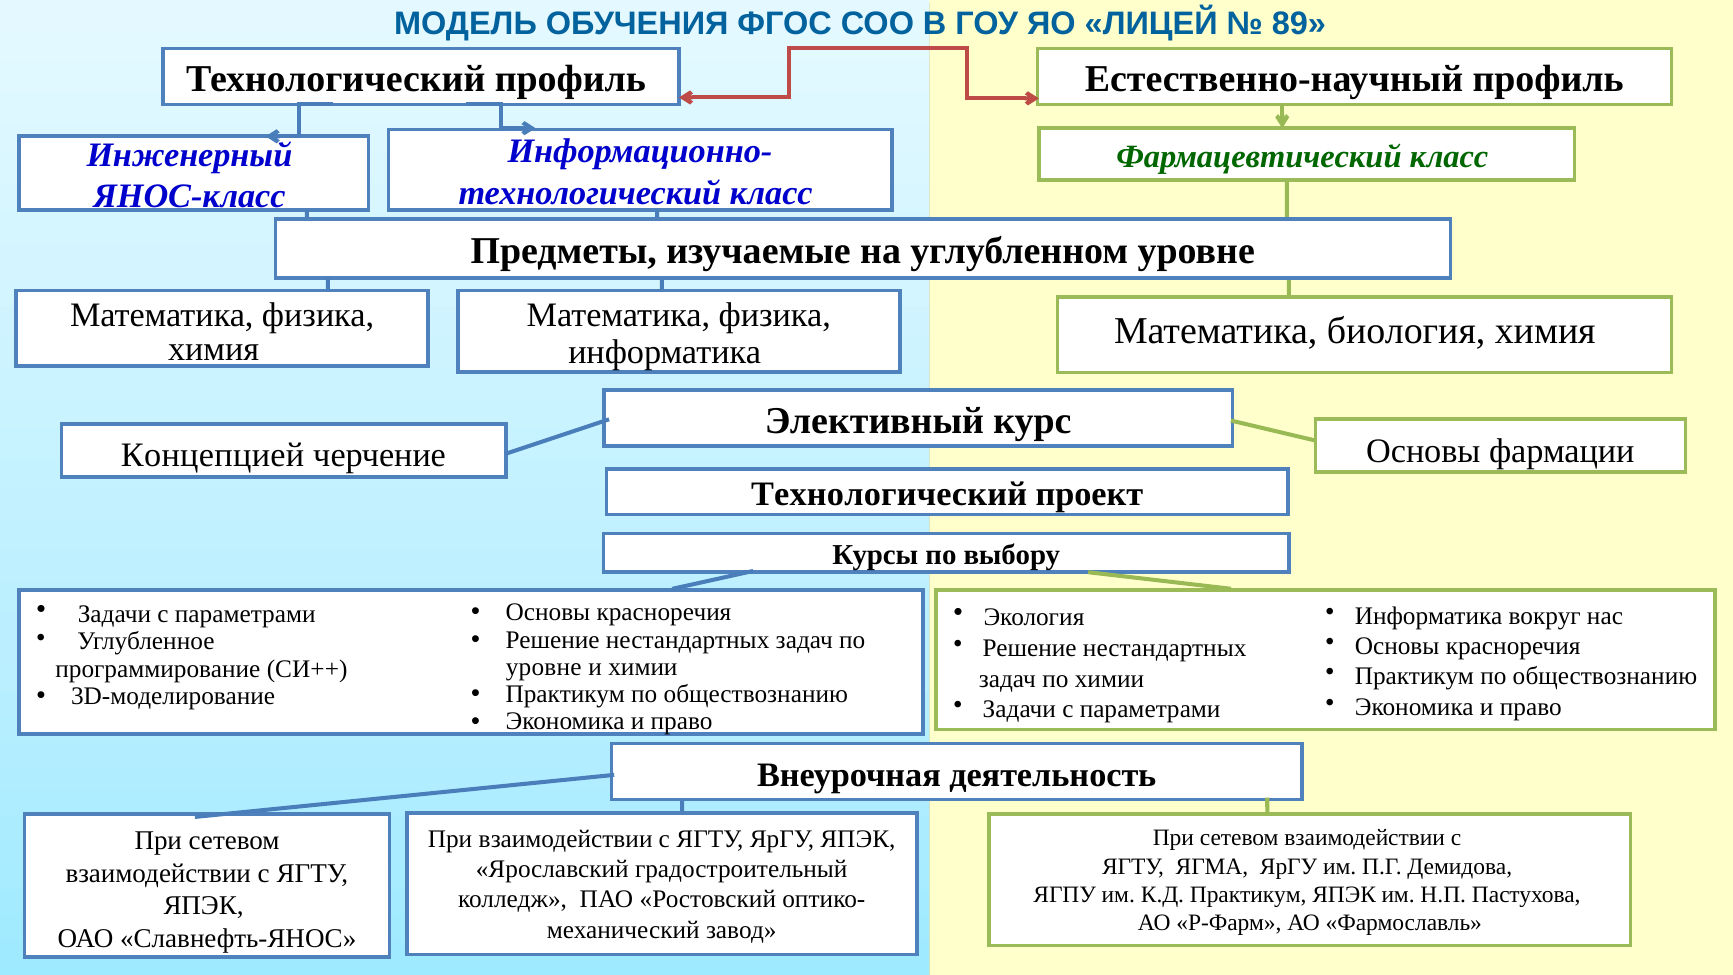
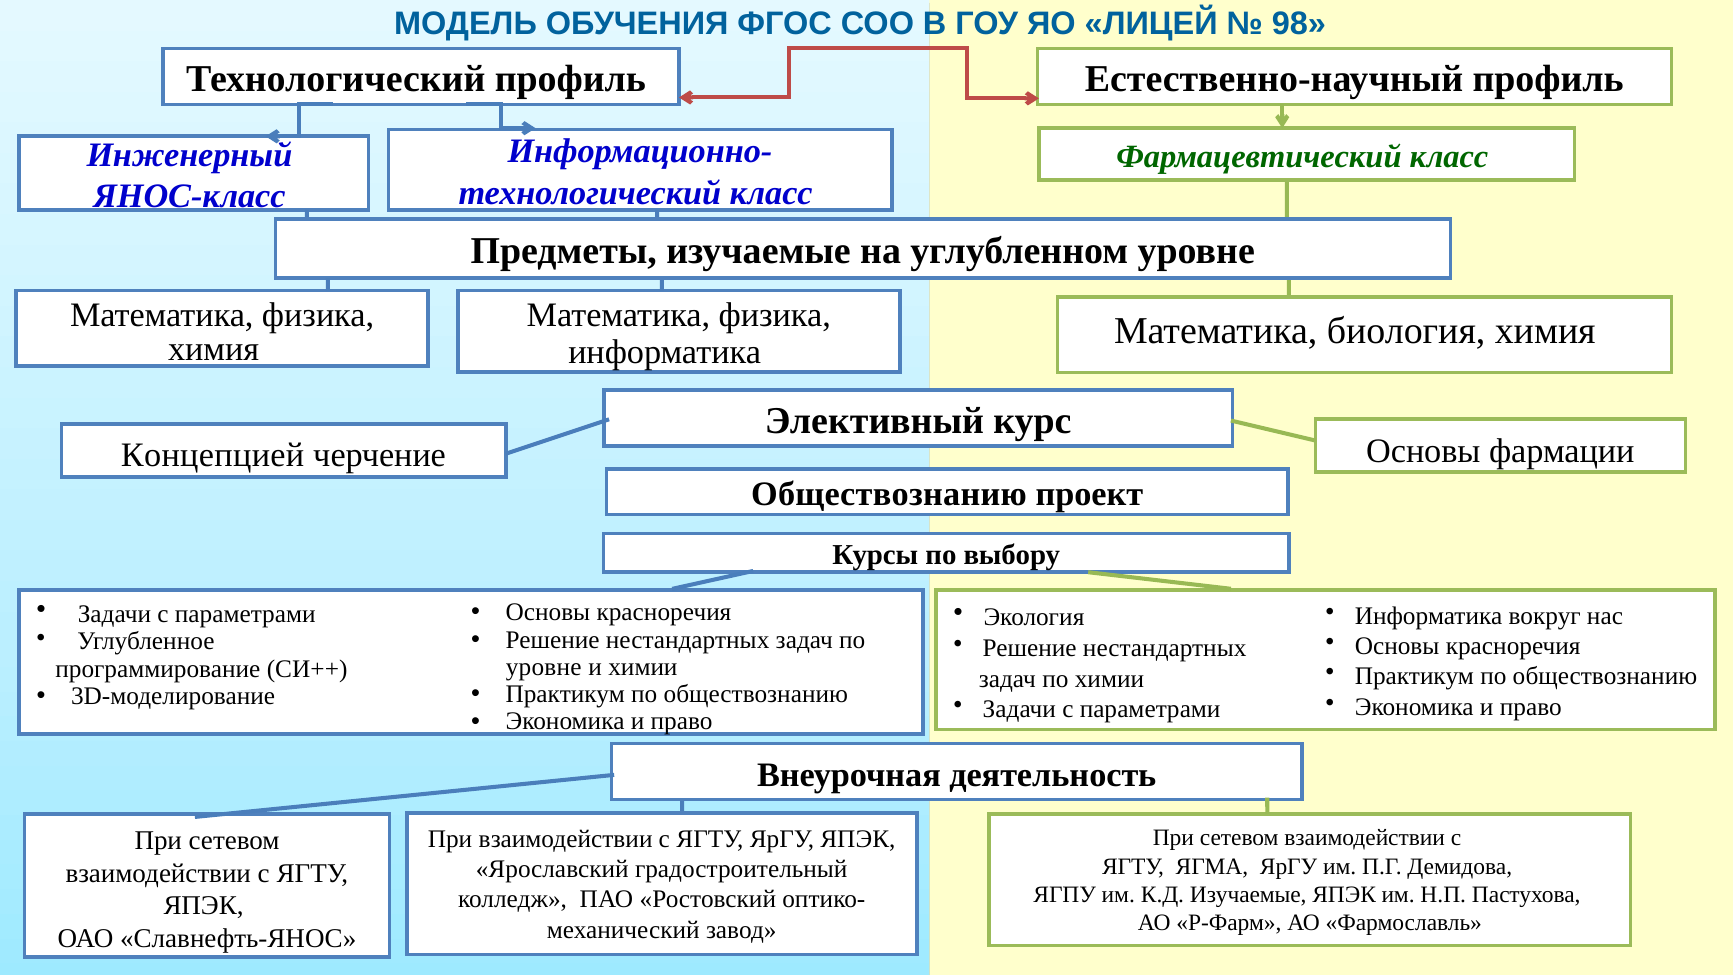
89: 89 -> 98 (1299, 24)
Технологический: Технологический -> Обществознанию (889, 494)
К.Д Практикум: Практикум -> Изучаемые (1248, 894)
